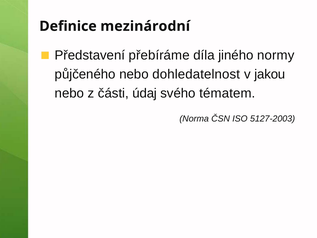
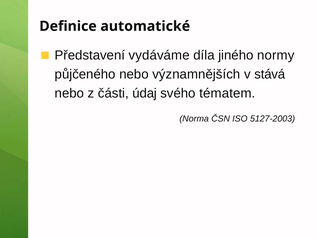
mezinárodní: mezinárodní -> automatické (145, 26)
přebíráme: přebíráme -> vydáváme (159, 55)
dohledatelnost: dohledatelnost -> významnějších (196, 74)
jakou: jakou -> stává (270, 74)
